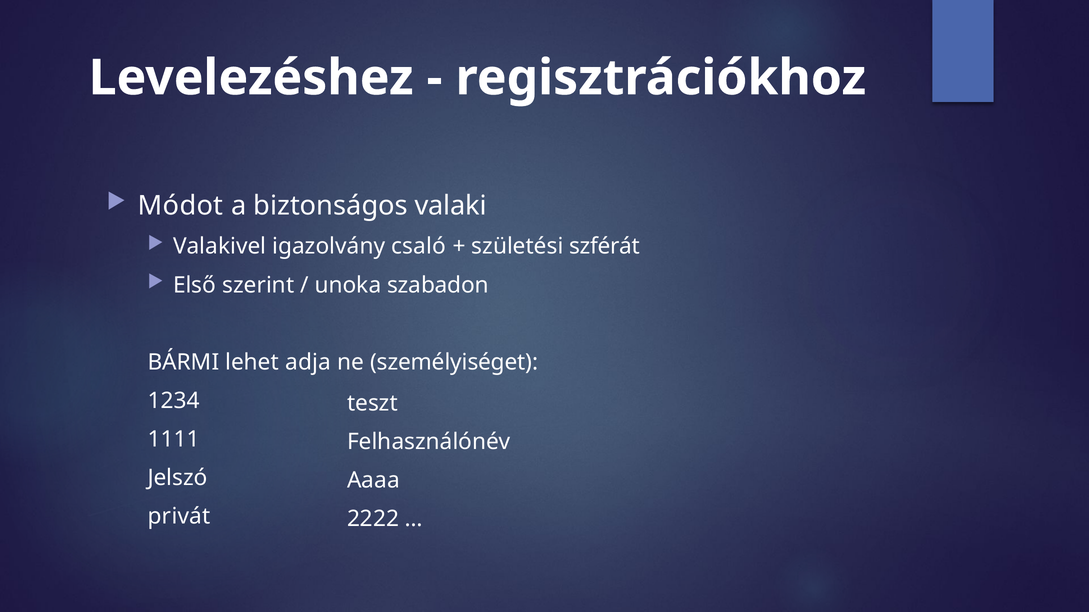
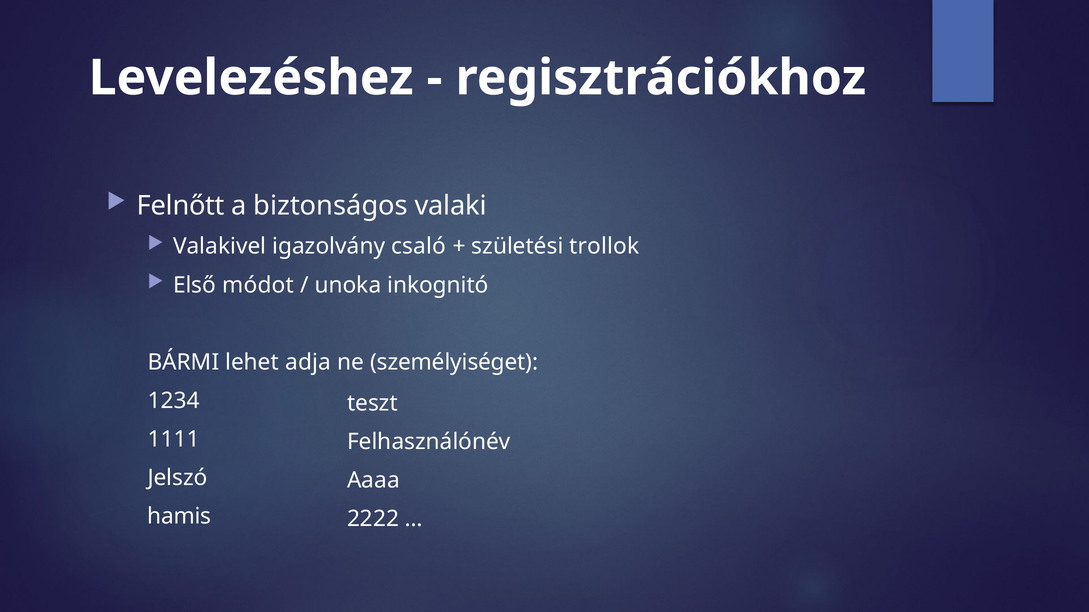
Módot: Módot -> Felnőtt (181, 206)
szférát: szférát -> trollok (604, 247)
szerint: szerint -> módot (258, 285)
szabadon: szabadon -> inkognitó (438, 285)
privát: privát -> hamis (179, 517)
